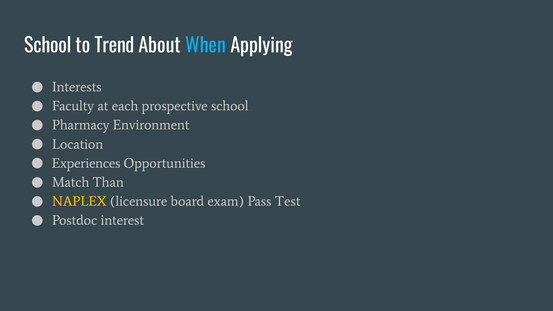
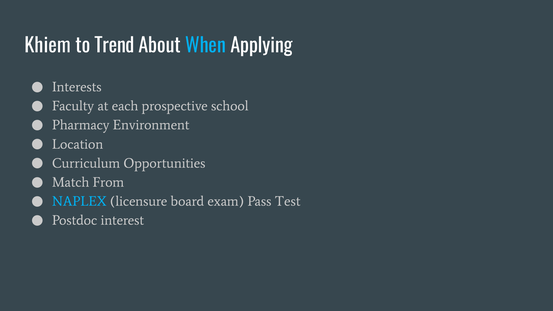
School: School -> Khiem (48, 46)
Experiences: Experiences -> Curriculum (86, 163)
Than: Than -> From (108, 182)
NAPLEX colour: yellow -> light blue (79, 201)
